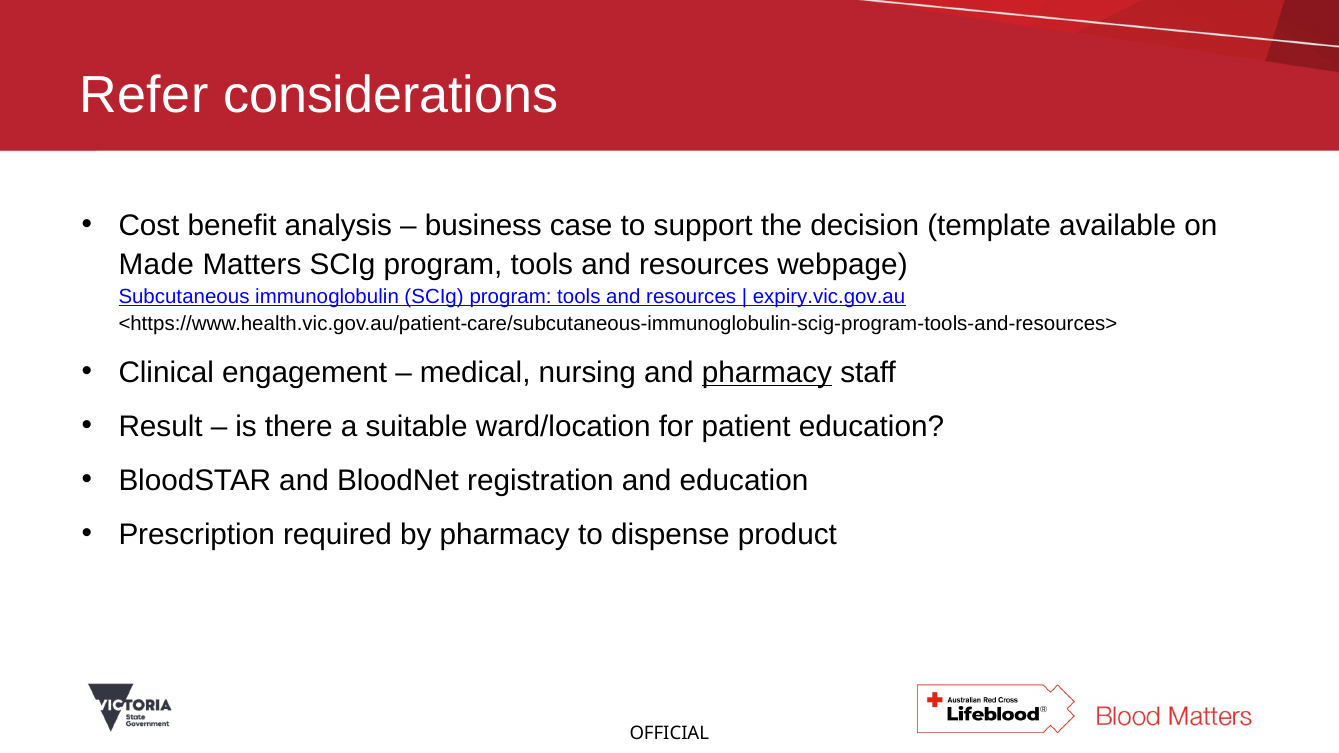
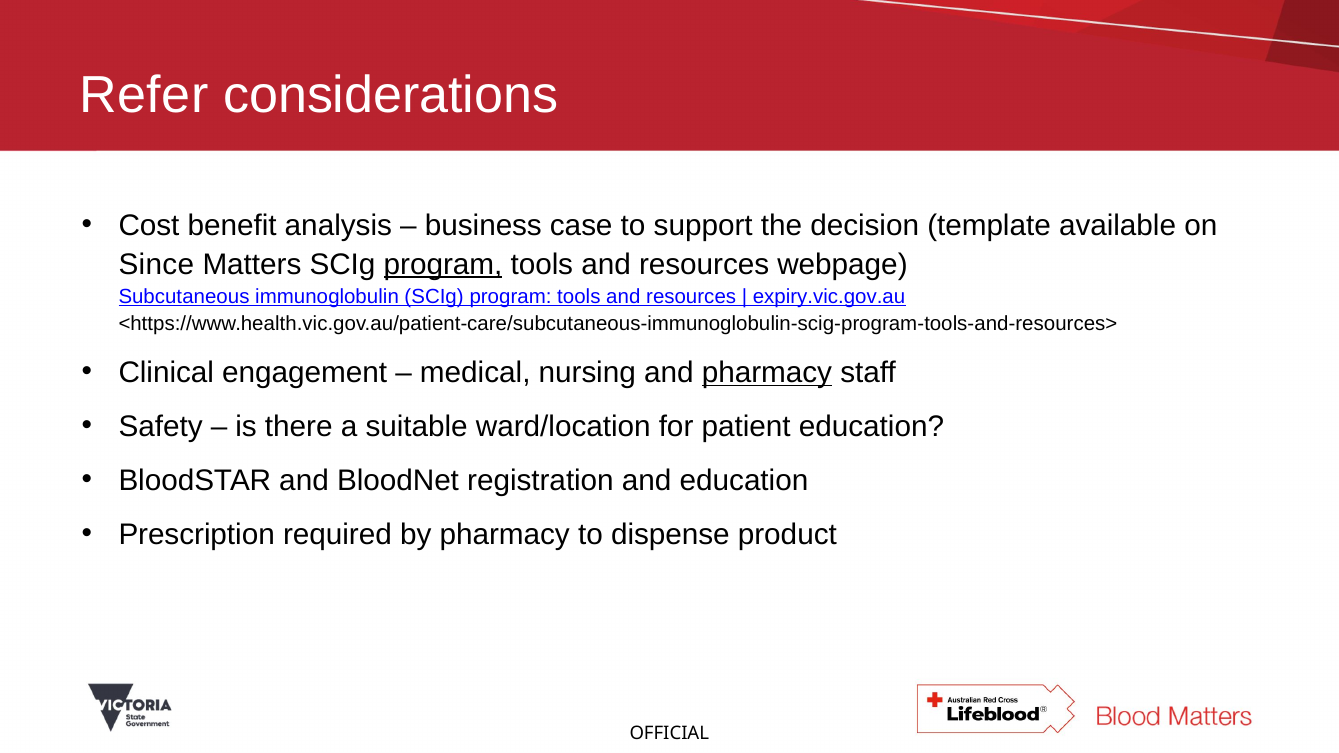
Made: Made -> Since (156, 265)
program underline: none -> present (443, 265)
Result: Result -> Safety (161, 427)
